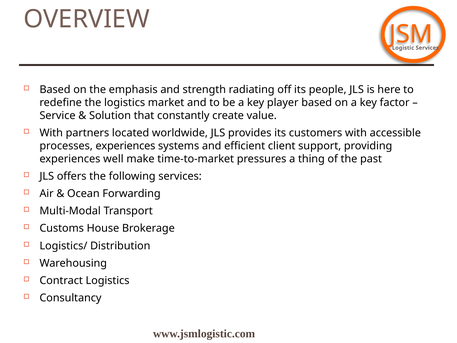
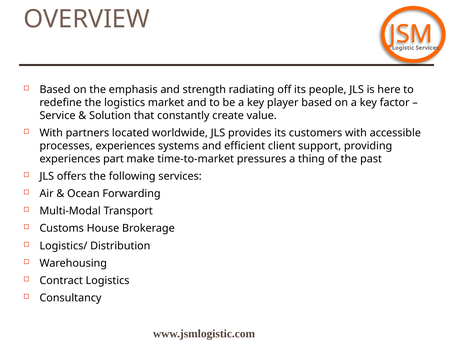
well: well -> part (113, 159)
